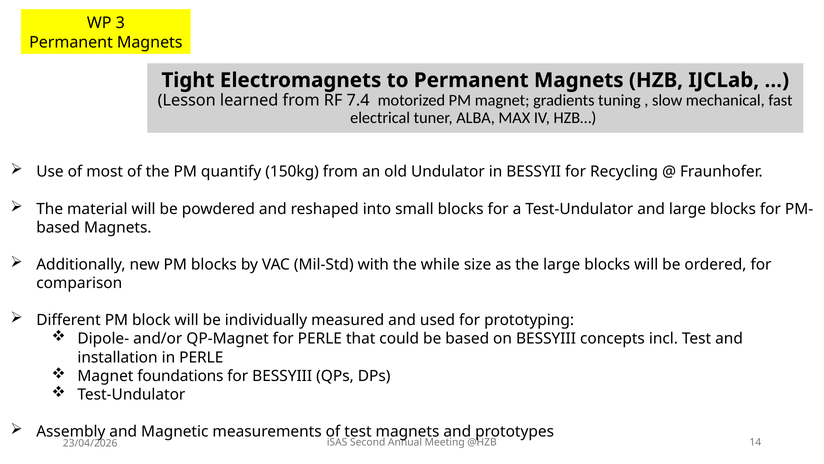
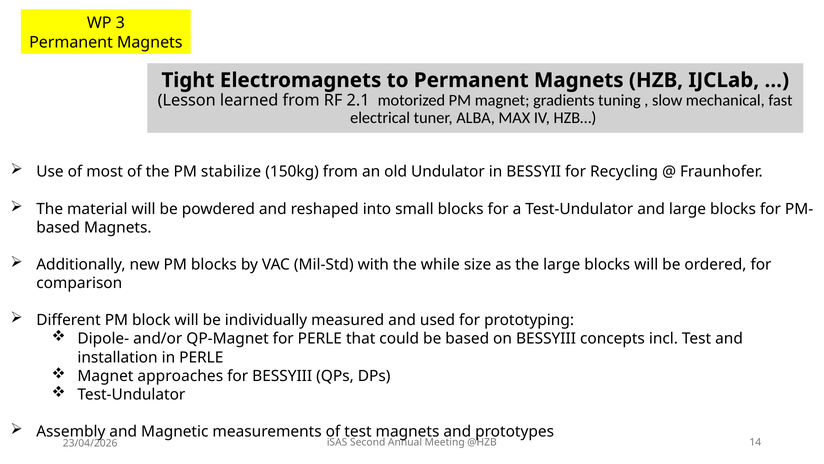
7.4: 7.4 -> 2.1 (358, 100)
quantify: quantify -> stabilize (231, 172)
foundations: foundations -> approaches (180, 376)
